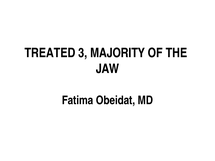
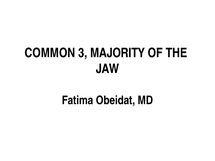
TREATED: TREATED -> COMMON (50, 53)
